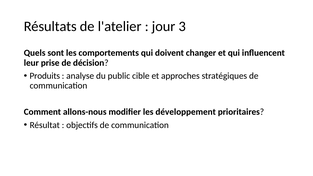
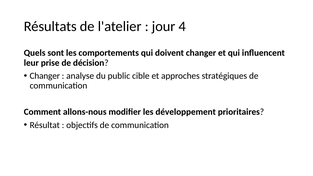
3: 3 -> 4 (182, 26)
Produits: Produits -> Changer (45, 76)
